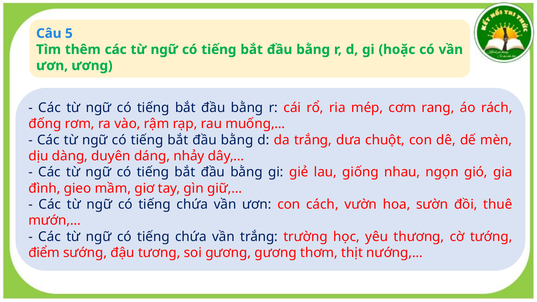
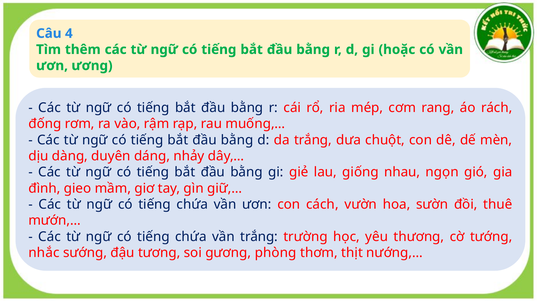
5: 5 -> 4 (69, 33)
điểm: điểm -> nhắc (44, 253)
gương gương: gương -> phòng (276, 253)
